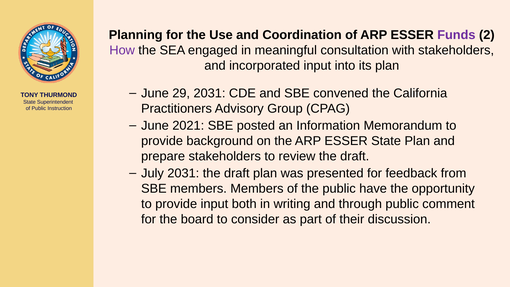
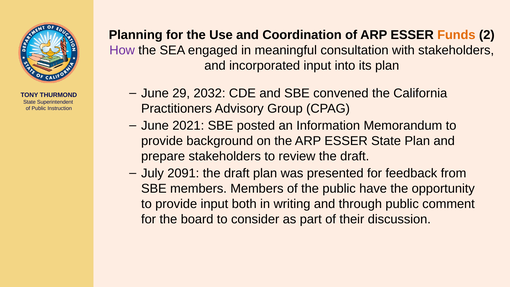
Funds colour: purple -> orange (456, 35)
29 2031: 2031 -> 2032 (210, 93)
July 2031: 2031 -> 2091 (183, 173)
